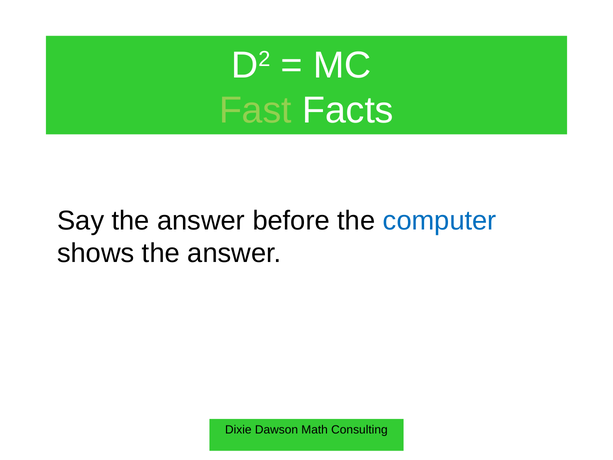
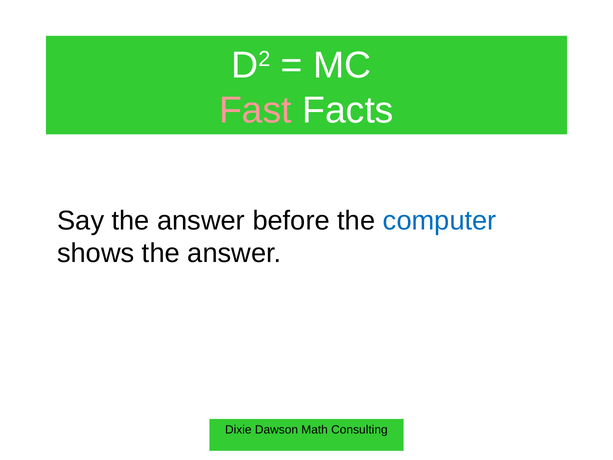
Fast colour: light green -> pink (255, 110)
